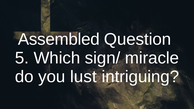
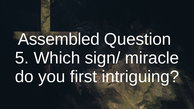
lust: lust -> first (83, 77)
